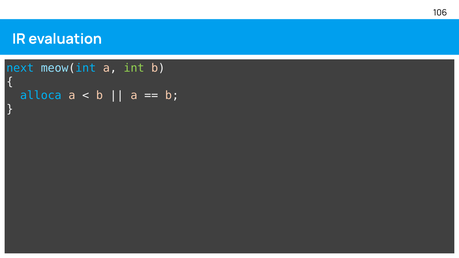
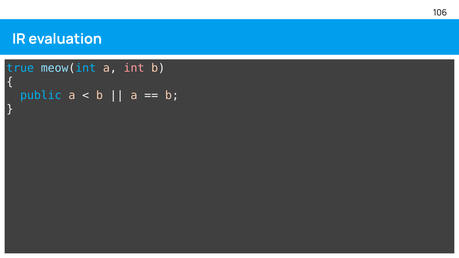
next: next -> true (20, 68)
int colour: light green -> pink (134, 68)
alloca: alloca -> public (41, 95)
